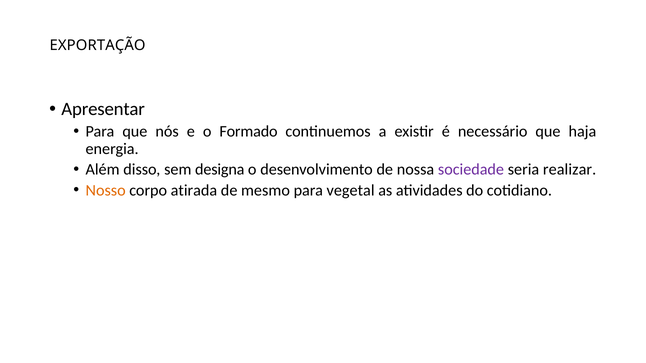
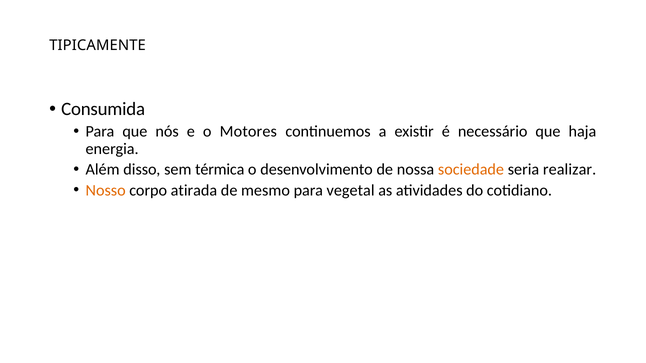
EXPORTAÇÃO: EXPORTAÇÃO -> TIPICAMENTE (98, 46)
Apresentar: Apresentar -> Consumida (103, 109)
Formado: Formado -> Motores (248, 131)
designa: designa -> térmica (220, 170)
sociedade colour: purple -> orange (471, 170)
